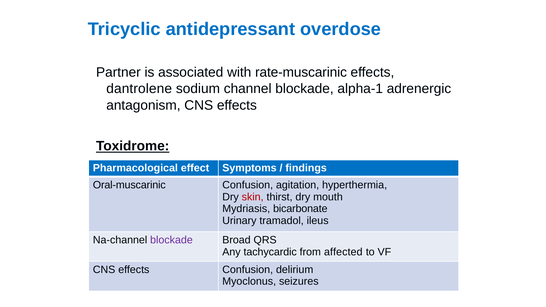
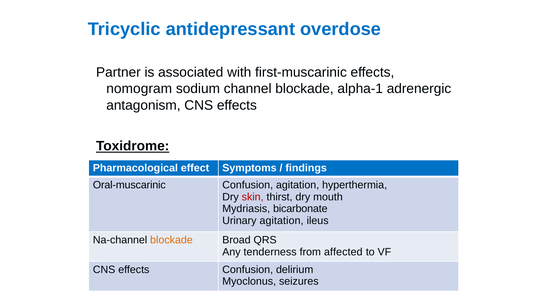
rate-muscarinic: rate-muscarinic -> first-muscarinic (301, 72)
dantrolene: dantrolene -> nomogram (139, 89)
Urinary tramadol: tramadol -> agitation (282, 221)
blockade colour: purple -> orange (171, 240)
tachycardic: tachycardic -> tenderness (270, 252)
